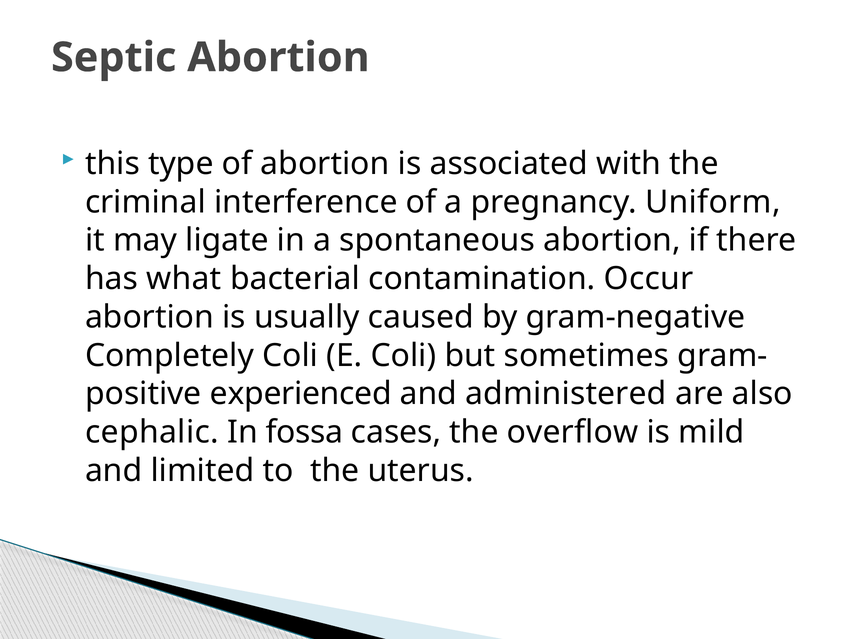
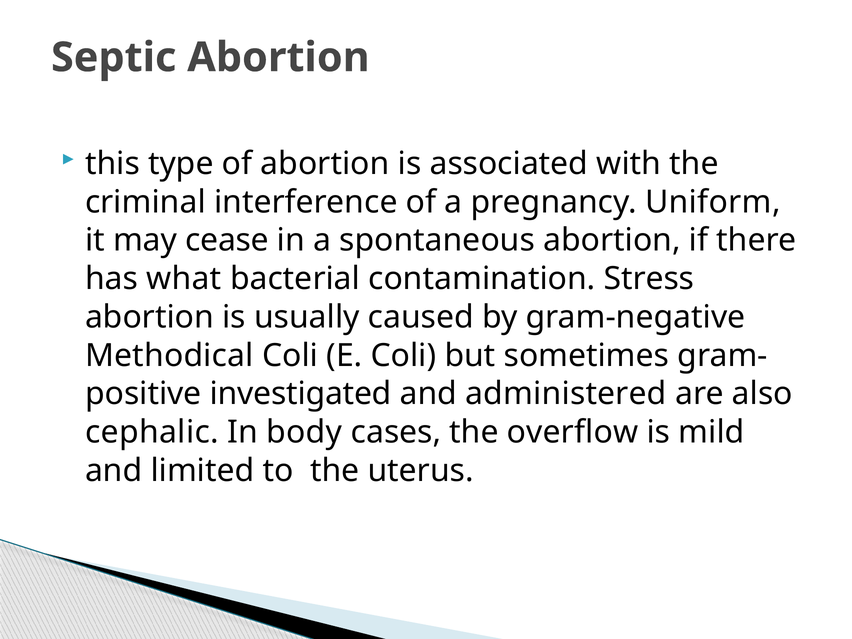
ligate: ligate -> cease (227, 240)
Occur: Occur -> Stress (649, 279)
Completely: Completely -> Methodical (169, 356)
experienced: experienced -> investigated (301, 394)
fossa: fossa -> body (304, 432)
